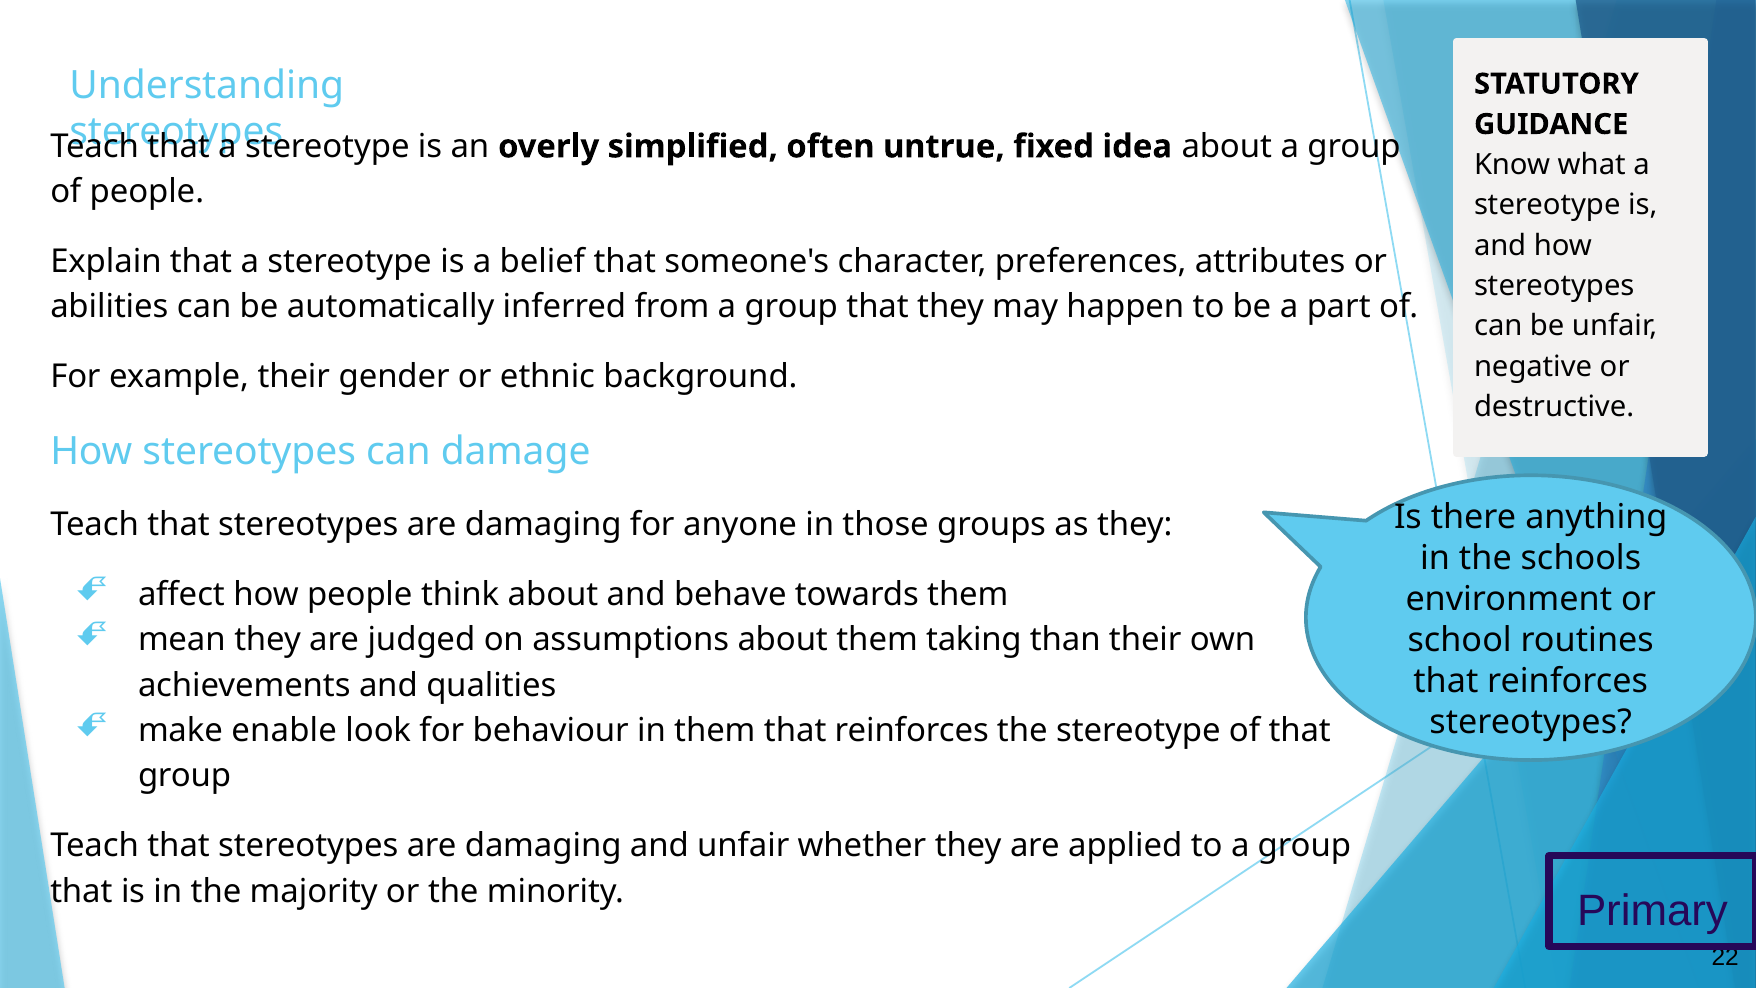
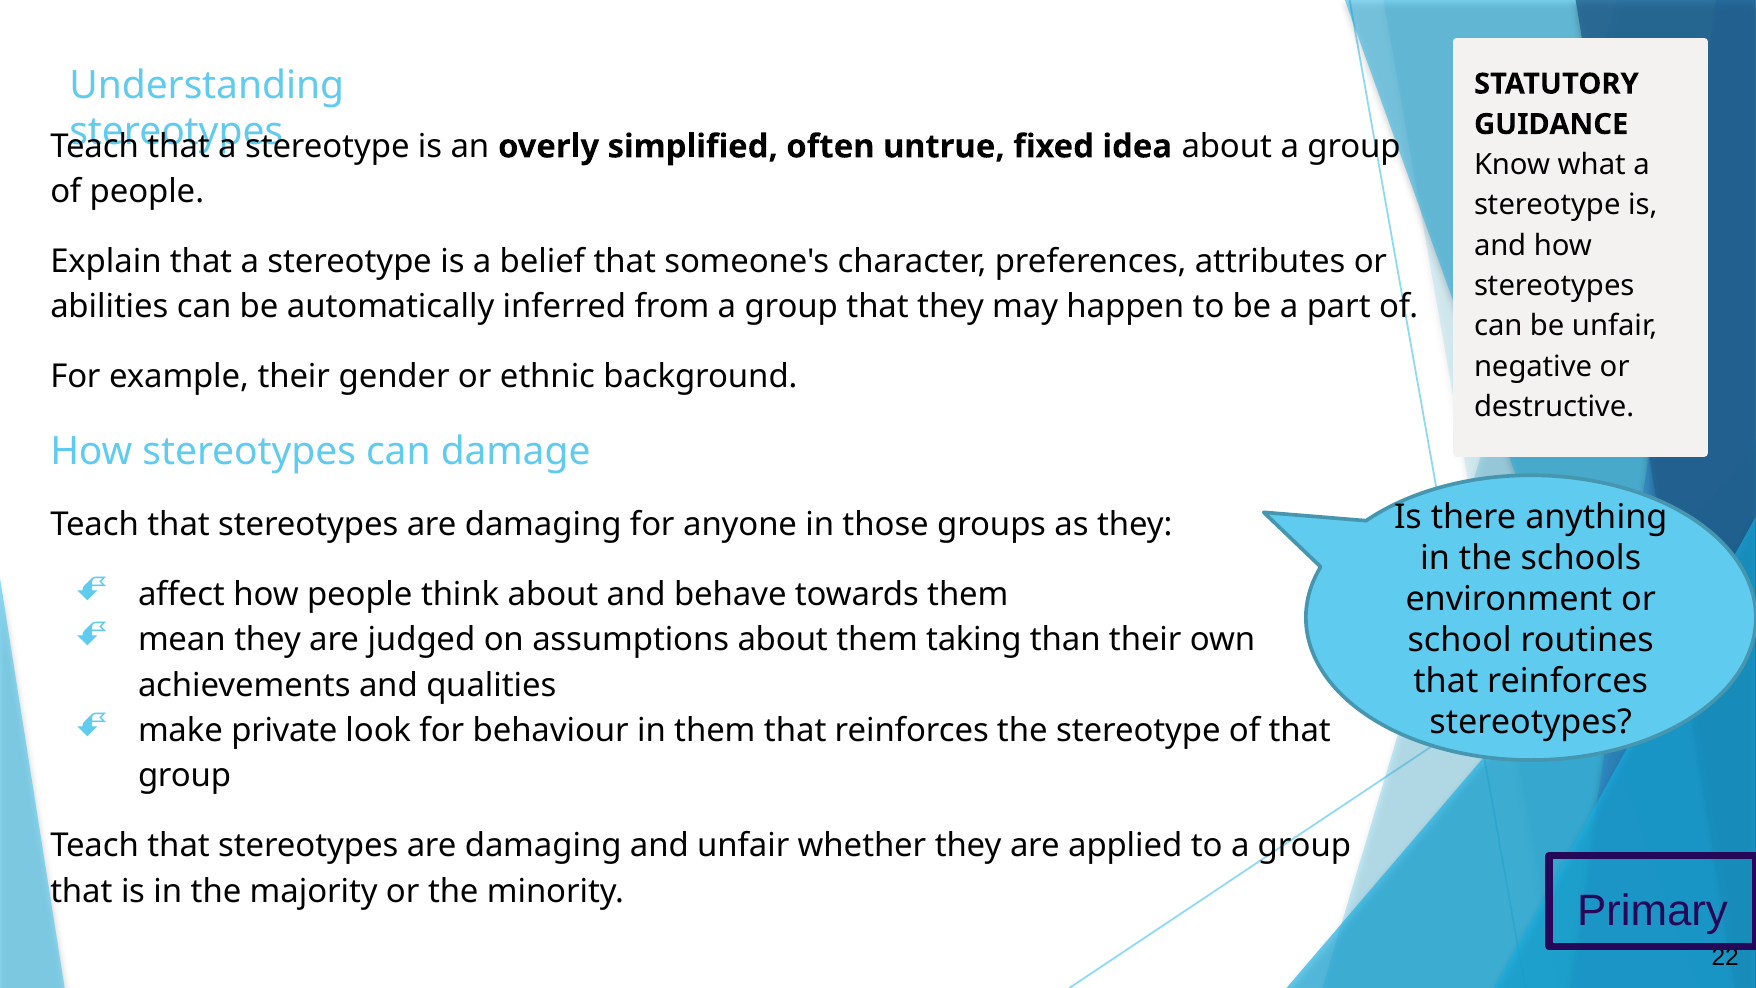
enable: enable -> private (284, 731)
